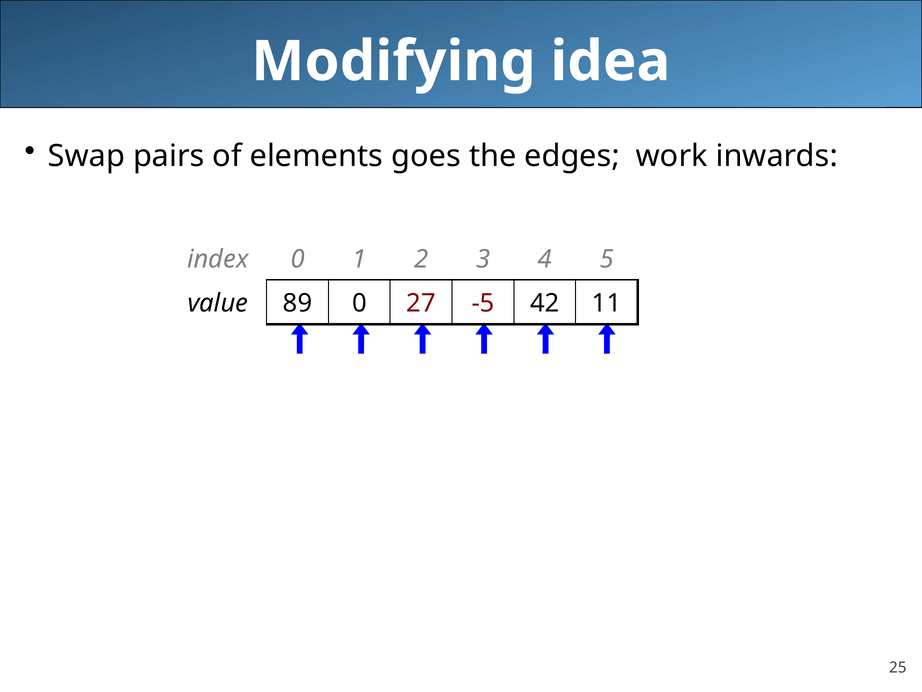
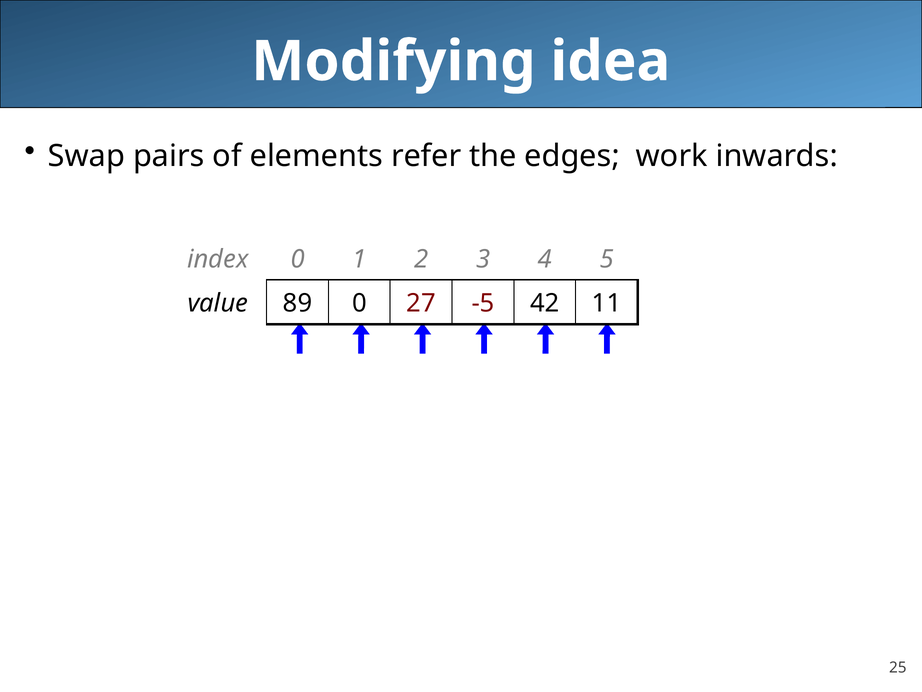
goes: goes -> refer (426, 156)
